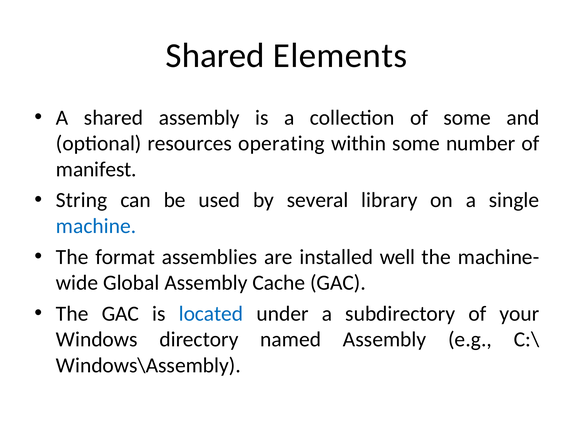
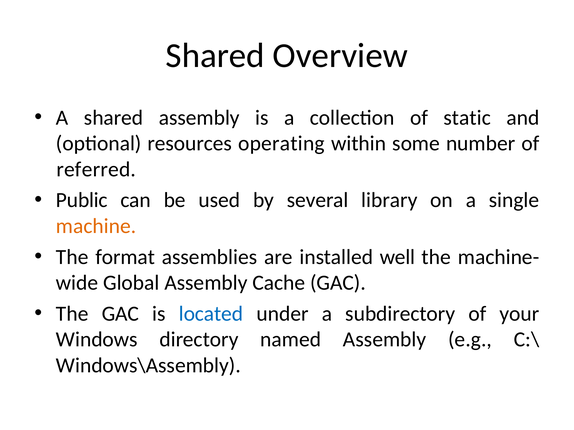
Elements: Elements -> Overview (340, 56)
of some: some -> static (467, 118)
manifest: manifest -> referred (96, 169)
String: String -> Public (82, 200)
machine colour: blue -> orange (96, 226)
